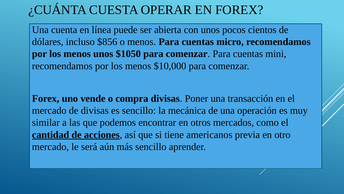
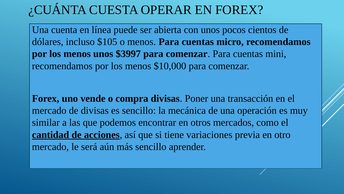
$856: $856 -> $105 (107, 42)
$1050: $1050 -> $3997 (128, 54)
americanos: americanos -> variaciones (209, 134)
